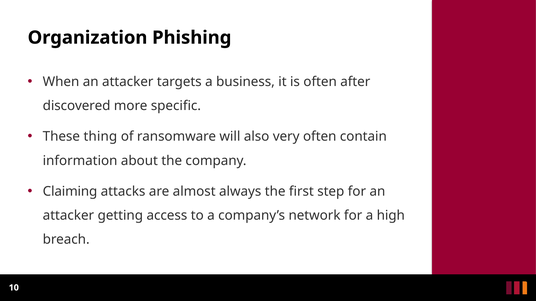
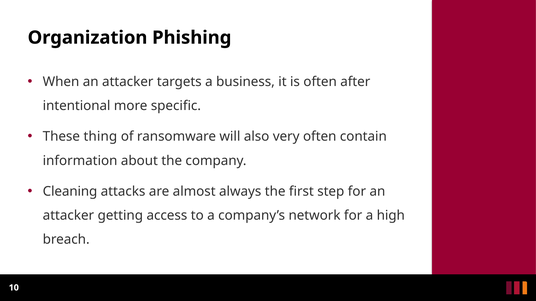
discovered: discovered -> intentional (77, 106)
Claiming: Claiming -> Cleaning (70, 192)
